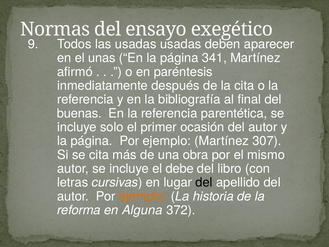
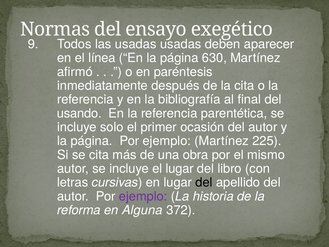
unas: unas -> línea (102, 58)
341: 341 -> 630 (214, 58)
buenas: buenas -> usando (79, 113)
307: 307 -> 225 (267, 141)
el debe: debe -> lugar (180, 168)
ejemplo colour: orange -> purple (143, 196)
